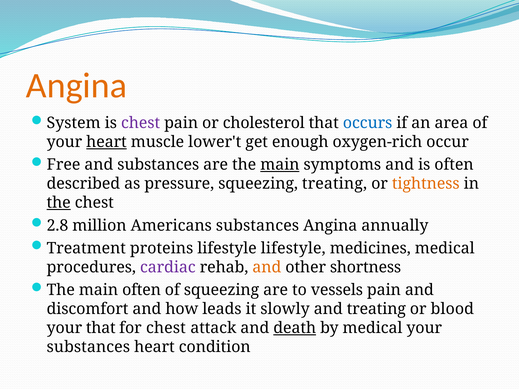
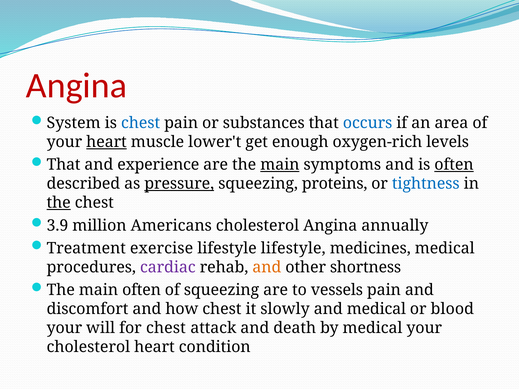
Angina colour: orange -> red (77, 86)
chest colour: purple -> blue (141, 123)
cholesterol: cholesterol -> substances (264, 123)
occur: occur -> levels (448, 142)
Free: Free -> That (64, 165)
and substances: substances -> experience (158, 165)
often underline: none -> present (454, 165)
pressure underline: none -> present (179, 184)
squeezing treating: treating -> proteins (335, 184)
tightness colour: orange -> blue (426, 184)
2.8: 2.8 -> 3.9 (57, 226)
Americans substances: substances -> cholesterol (257, 226)
proteins: proteins -> exercise (162, 248)
how leads: leads -> chest (222, 309)
and treating: treating -> medical (376, 309)
your that: that -> will (101, 328)
death underline: present -> none (295, 328)
substances: substances -> cholesterol (88, 347)
